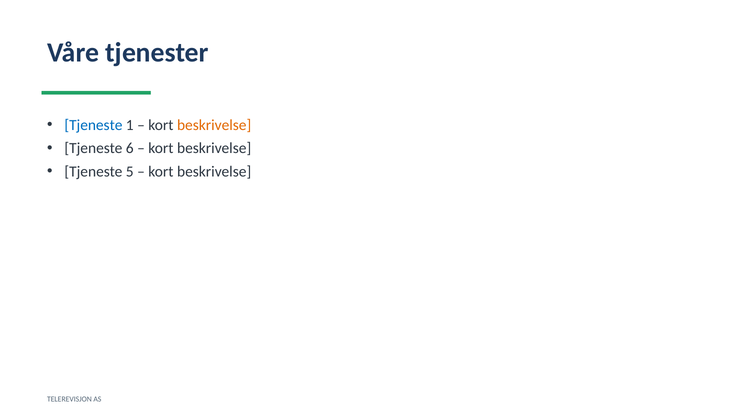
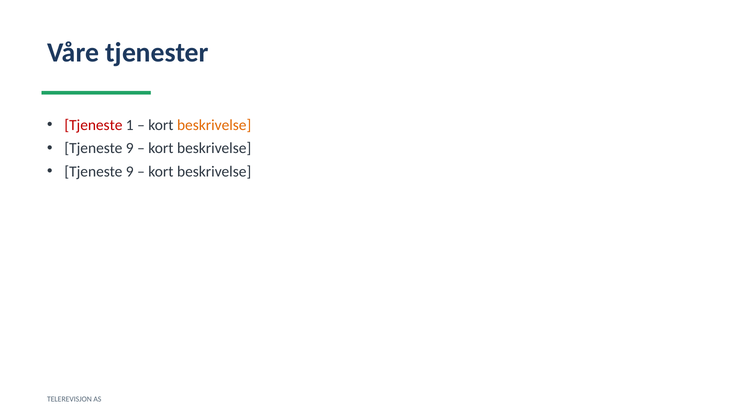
Tjeneste colour: blue -> red (93, 125)
6: 6 -> 9 (130, 148)
5: 5 -> 9 (130, 172)
